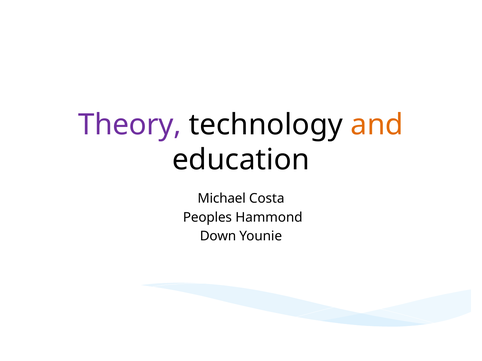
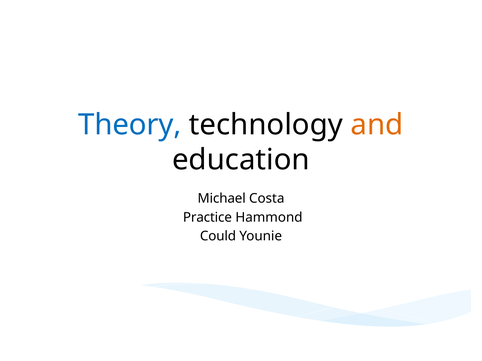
Theory colour: purple -> blue (130, 125)
Peoples: Peoples -> Practice (207, 218)
Down: Down -> Could (218, 236)
